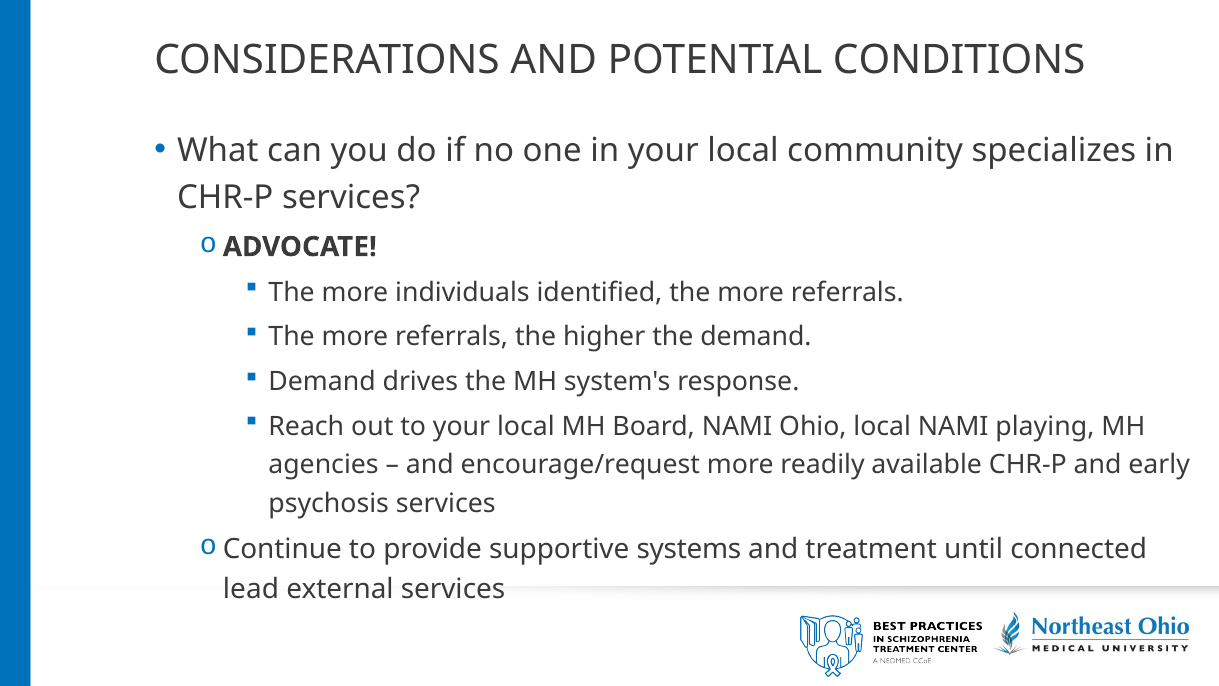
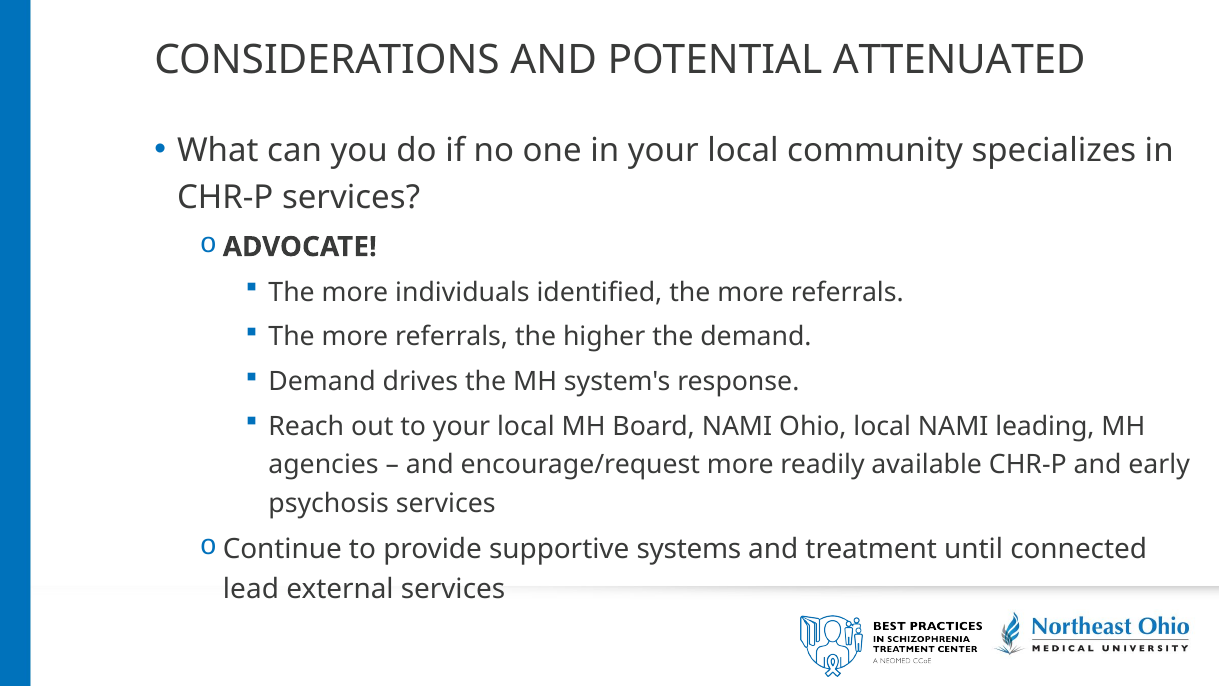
CONDITIONS: CONDITIONS -> ATTENUATED (959, 60)
playing: playing -> leading (1045, 426)
